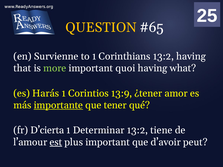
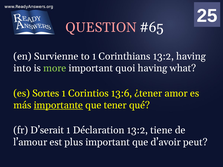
QUESTION colour: yellow -> pink (101, 28)
that: that -> into (22, 68)
Harás: Harás -> Sortes (46, 93)
13:9: 13:9 -> 13:6 (122, 93)
D’cierta: D’cierta -> D’serait (47, 130)
Determinar: Determinar -> Déclaration (99, 130)
est underline: present -> none (56, 142)
